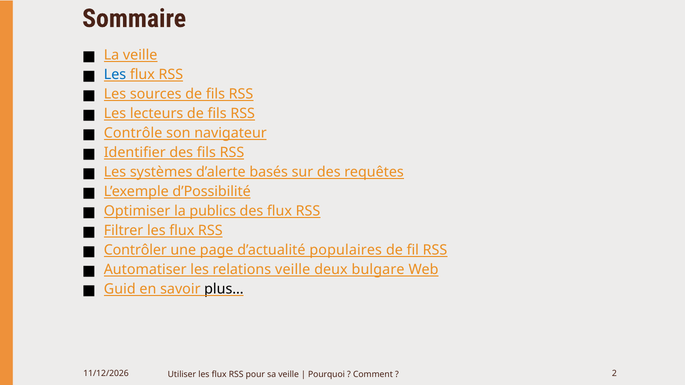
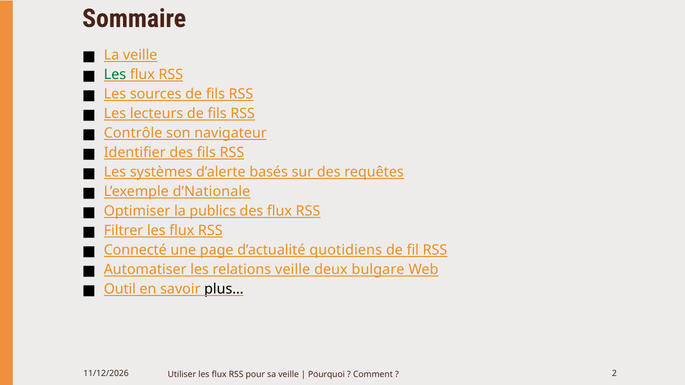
Les colour: blue -> green (115, 75)
d’Possibilité: d’Possibilité -> d’Nationale (211, 192)
Contrôler: Contrôler -> Connecté (135, 250)
populaires: populaires -> quotidiens (346, 250)
Guid: Guid -> Outil (120, 289)
